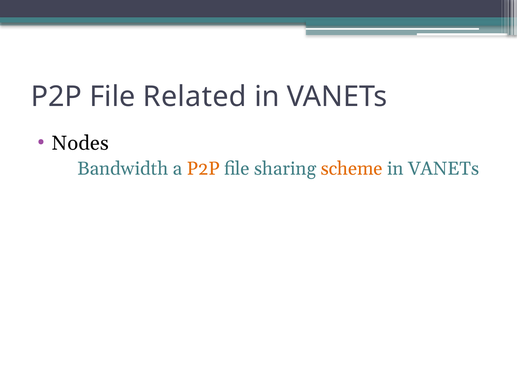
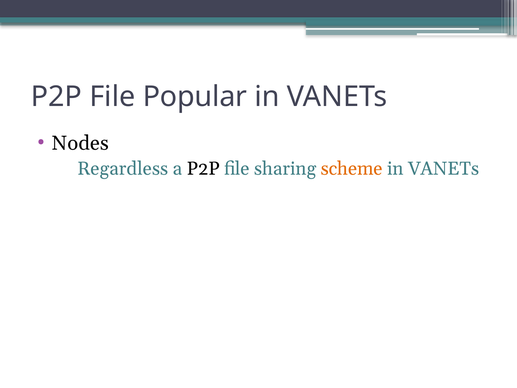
Related: Related -> Popular (195, 97)
Bandwidth: Bandwidth -> Regardless (123, 169)
P2P colour: orange -> black (203, 169)
